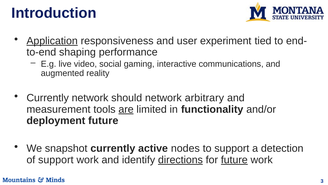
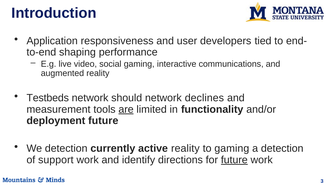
Application underline: present -> none (52, 41)
experiment: experiment -> developers (226, 41)
Currently: Currently -> Testbeds (48, 98)
arbitrary: arbitrary -> declines (204, 98)
We snapshot: snapshot -> detection (66, 148)
active nodes: nodes -> reality (185, 148)
to support: support -> gaming (232, 148)
directions underline: present -> none (180, 159)
